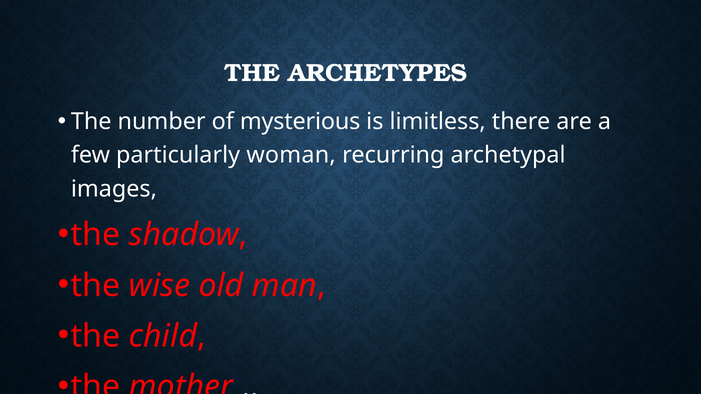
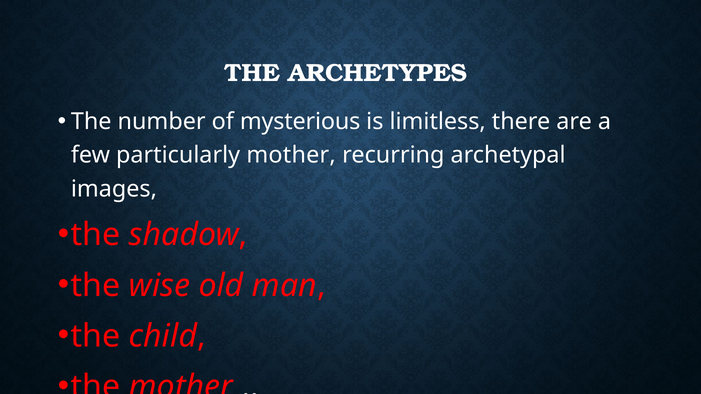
particularly woman: woman -> mother (291, 155)
